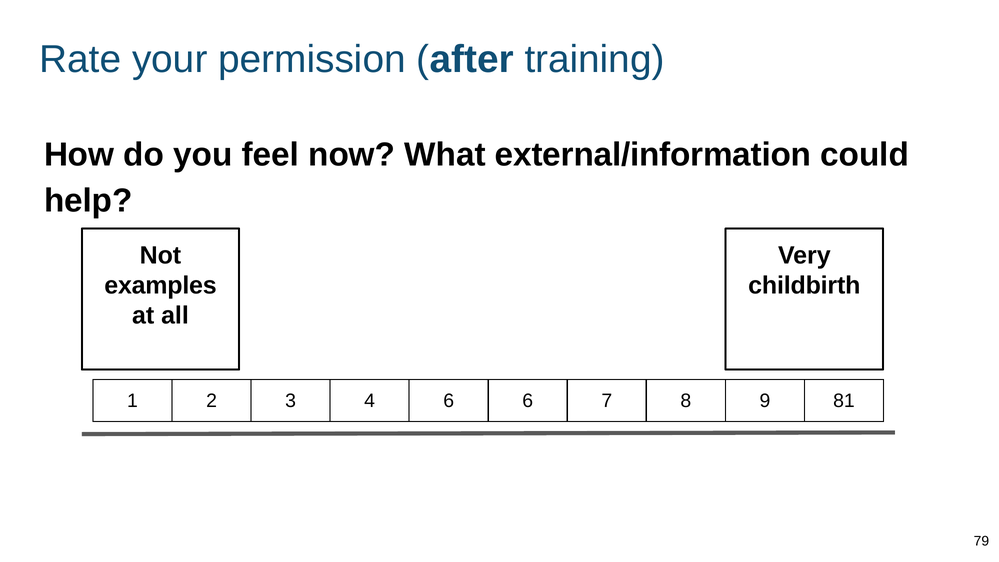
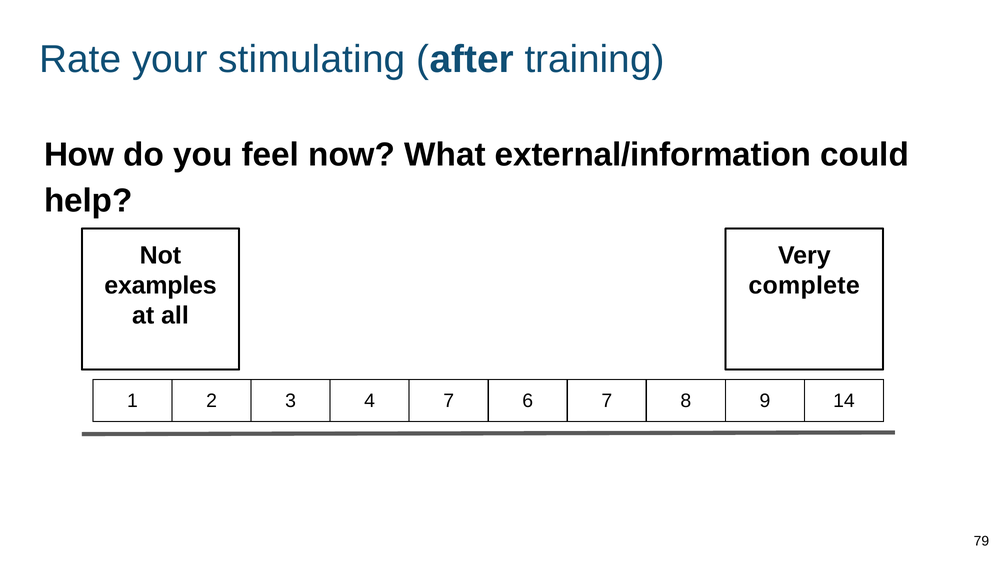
permission: permission -> stimulating (312, 60)
childbirth: childbirth -> complete (804, 285)
4 6: 6 -> 7 (449, 401)
81: 81 -> 14 (844, 401)
